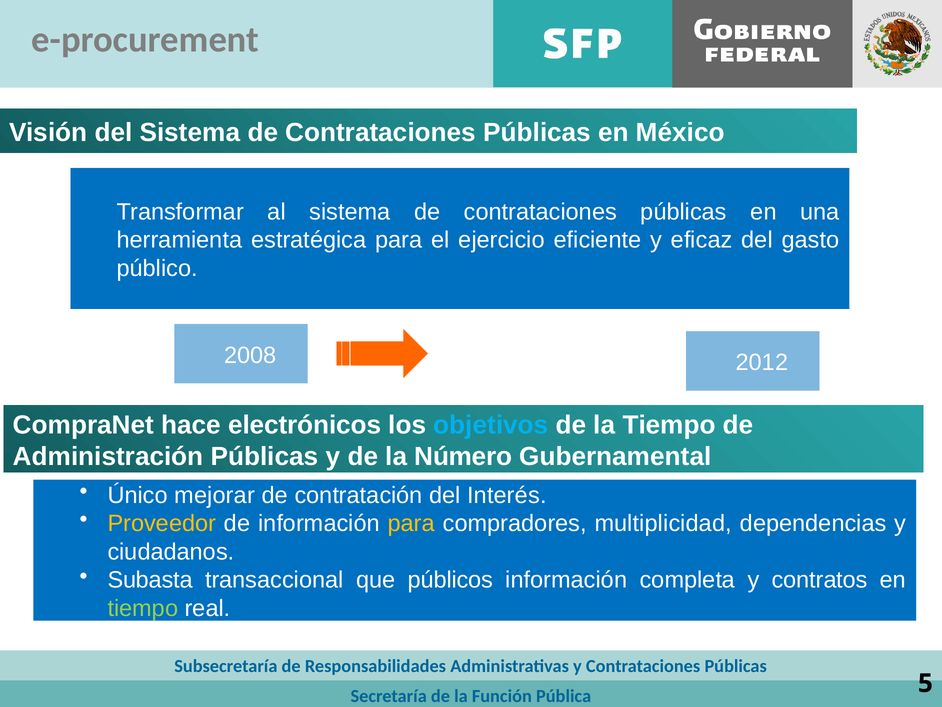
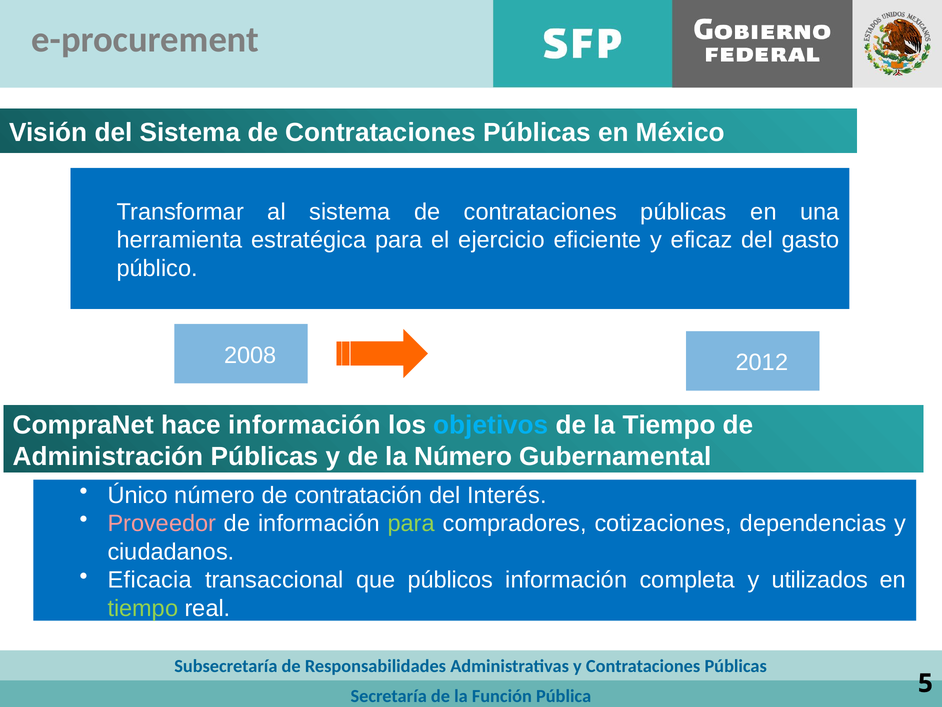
hace electrónicos: electrónicos -> información (305, 425)
Único mejorar: mejorar -> número (215, 495)
Proveedor colour: yellow -> pink (162, 523)
para colour: yellow -> light green (411, 523)
multiplicidad: multiplicidad -> cotizaciones (663, 523)
Subasta: Subasta -> Eficacia (150, 580)
contratos: contratos -> utilizados (820, 580)
